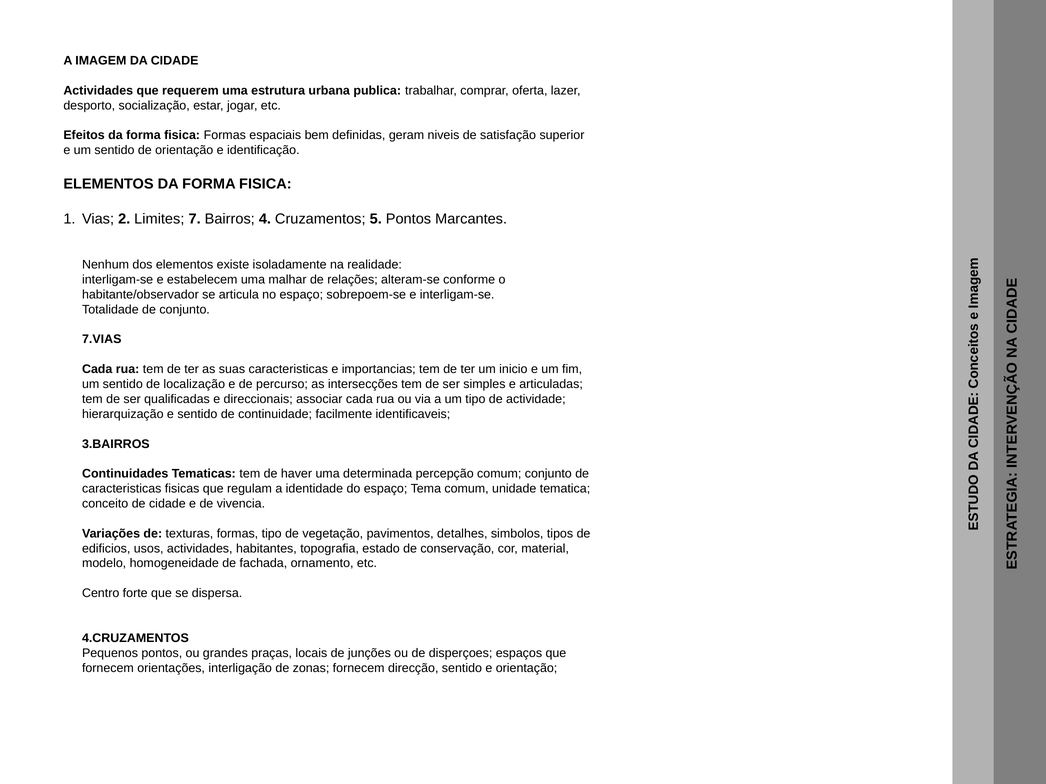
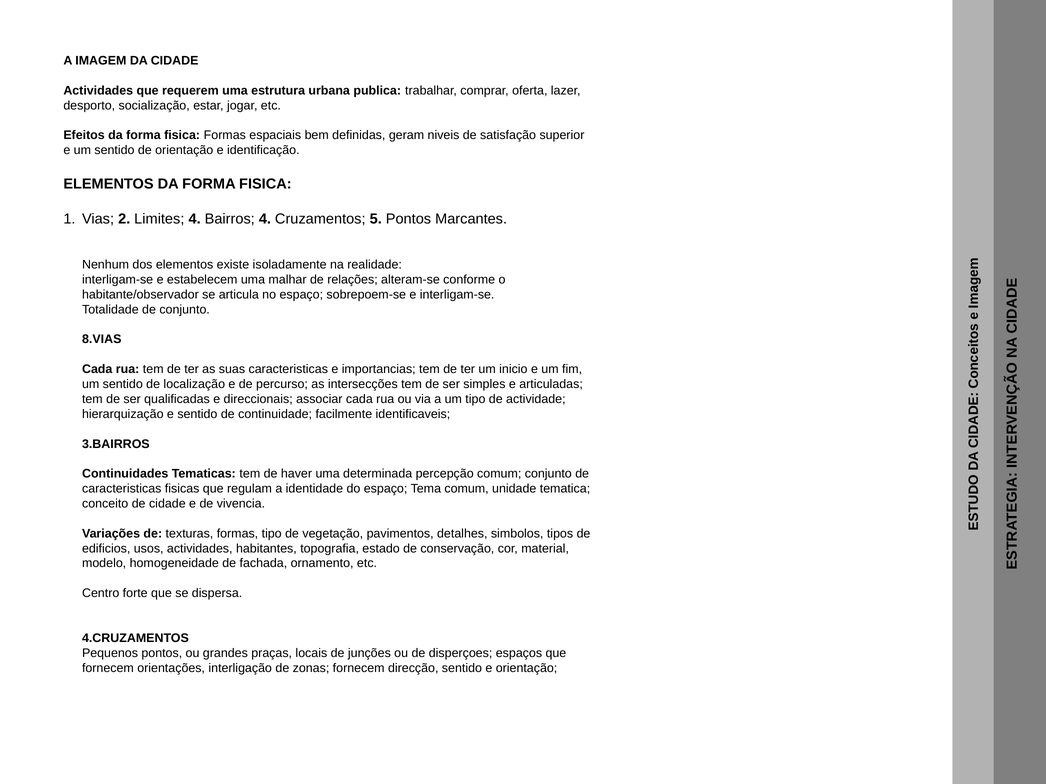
Limites 7: 7 -> 4 (195, 219)
7.VIAS: 7.VIAS -> 8.VIAS (102, 340)
